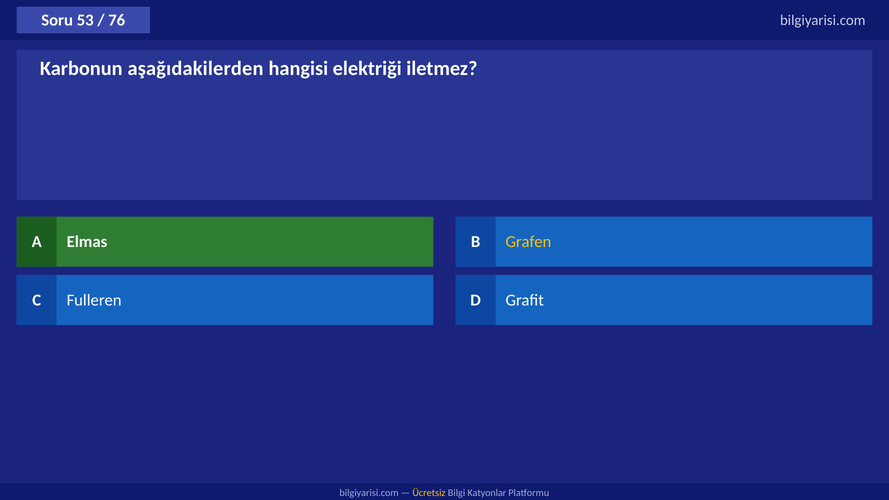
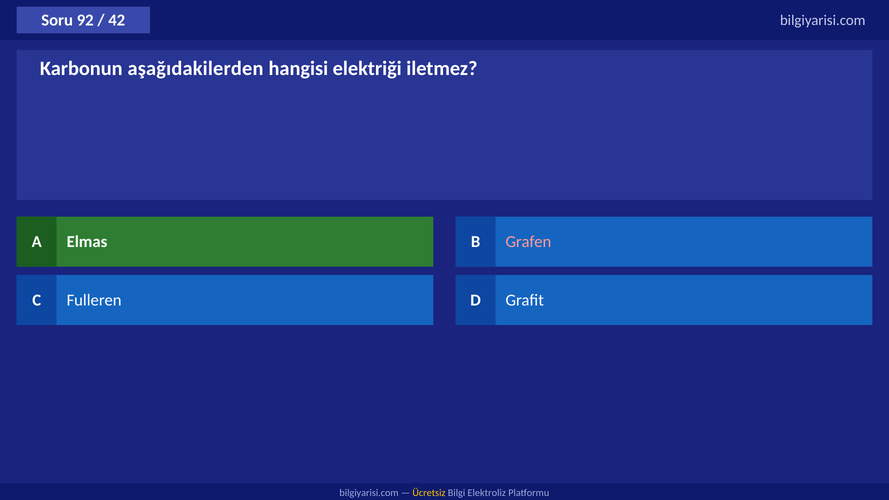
53: 53 -> 92 (85, 20)
76: 76 -> 42 (117, 20)
Grafen colour: yellow -> pink (528, 242)
Katyonlar: Katyonlar -> Elektroliz (487, 493)
